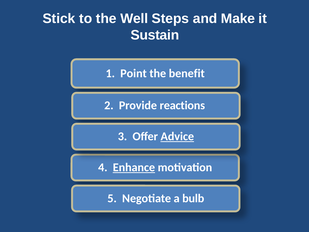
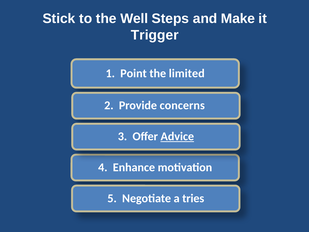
Sustain: Sustain -> Trigger (155, 35)
benefit: benefit -> limited (187, 73)
reactions: reactions -> concerns (182, 105)
Enhance underline: present -> none (134, 167)
bulb: bulb -> tries (193, 198)
